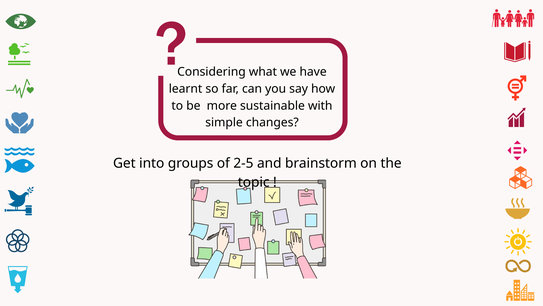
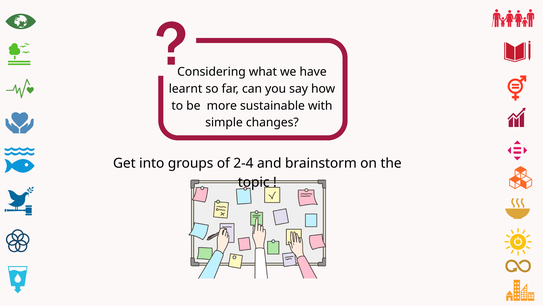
2-5: 2-5 -> 2-4 (243, 163)
